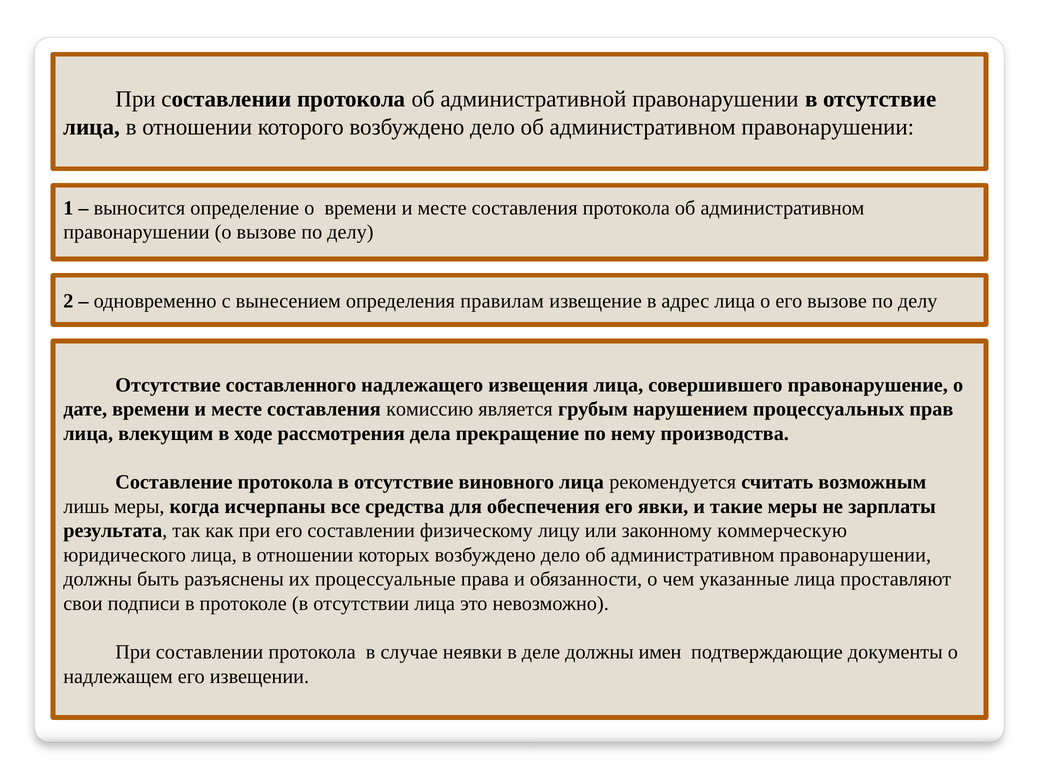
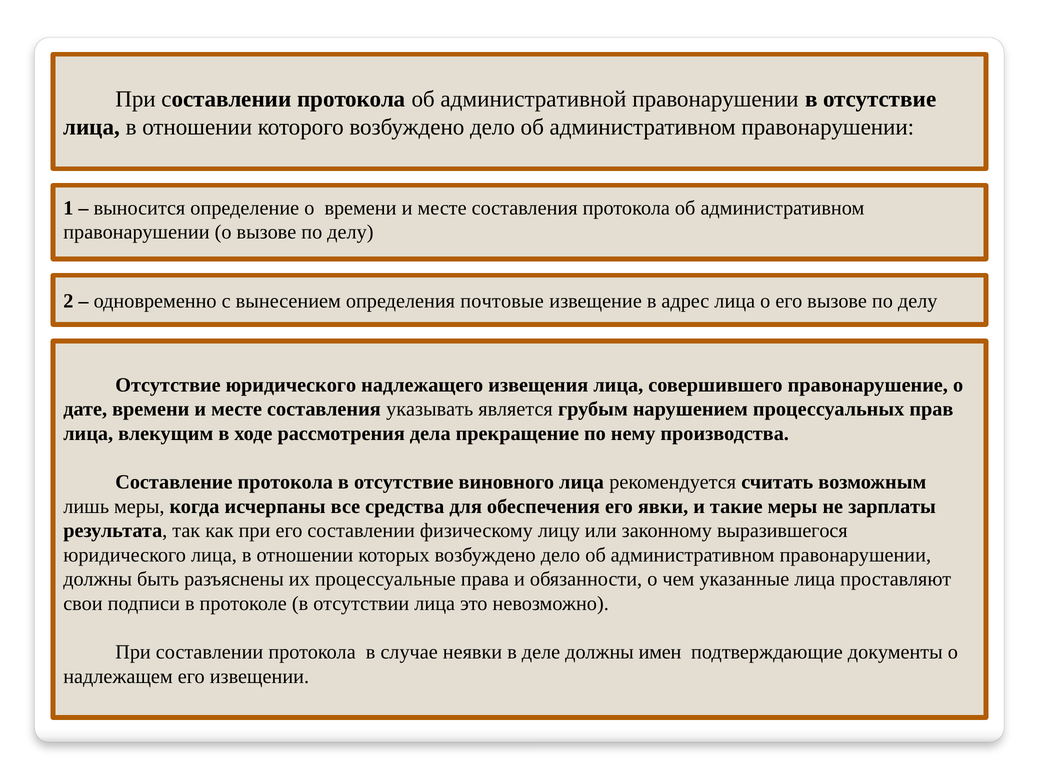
правилам: правилам -> почтовые (502, 301)
Отсутствие составленного: составленного -> юридического (291, 385)
комиссию: комиссию -> указывать (430, 409)
коммерческую: коммерческую -> выразившегося (782, 530)
